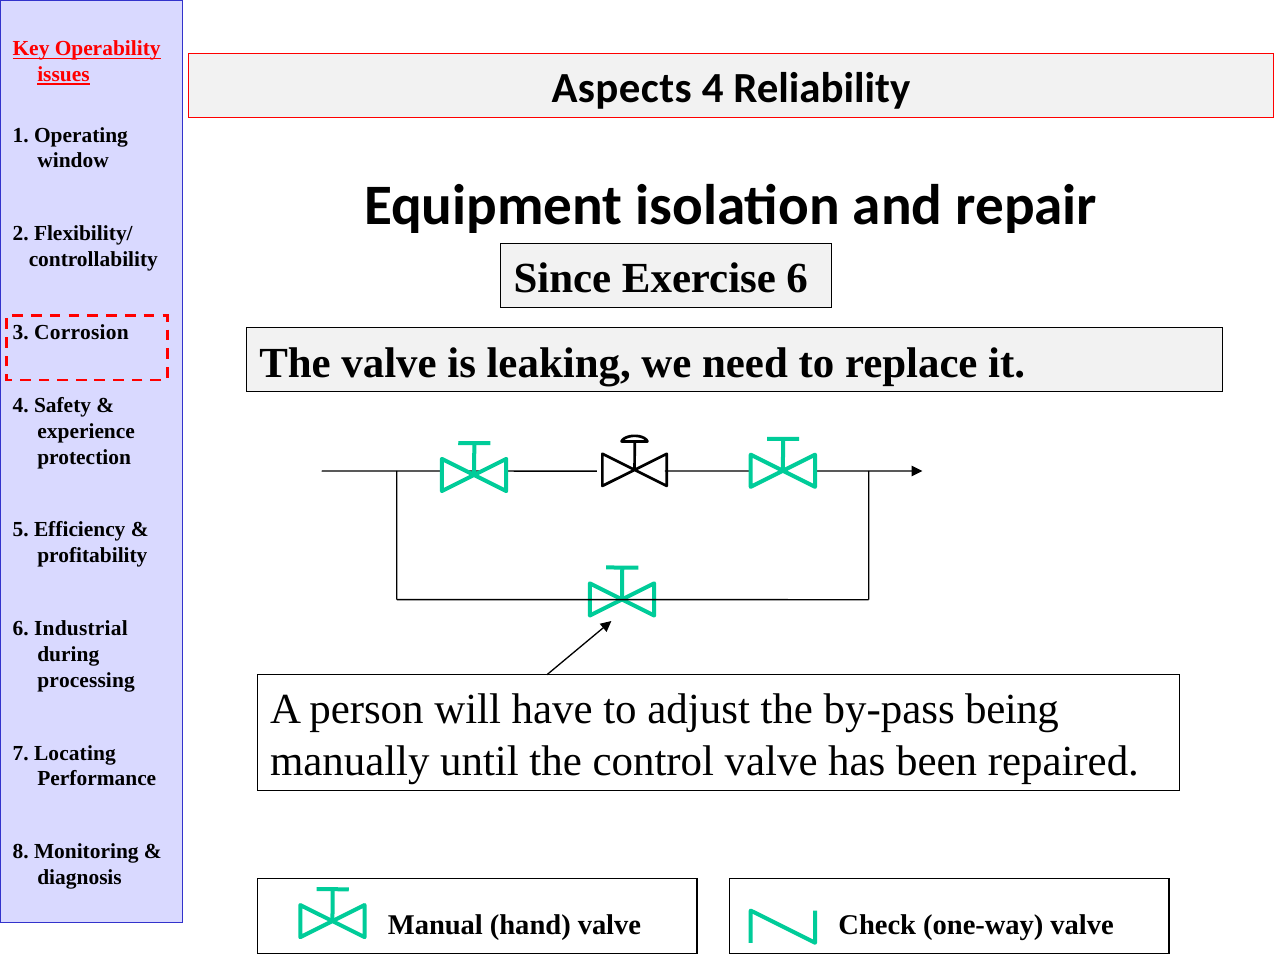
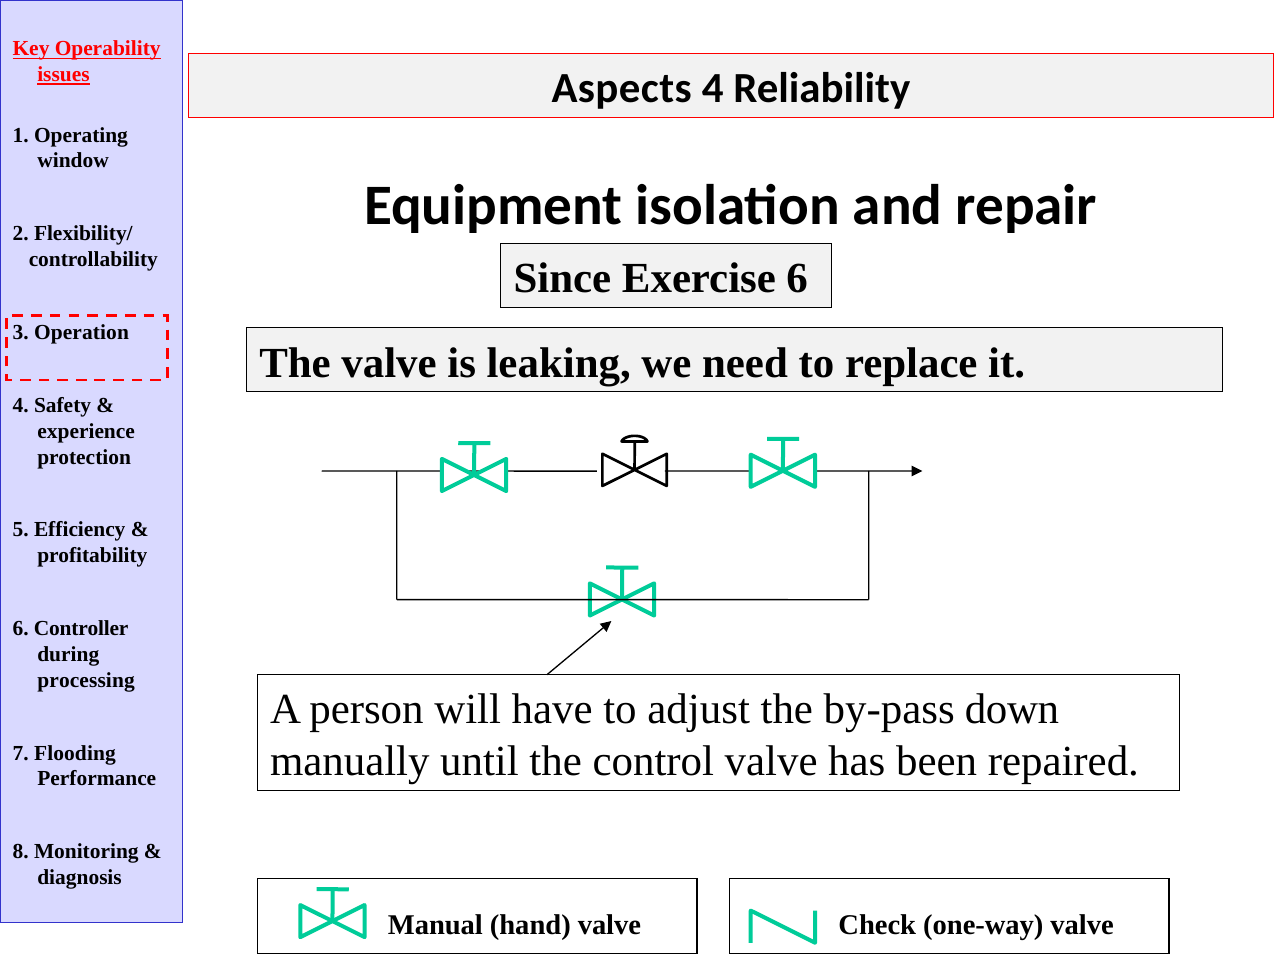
Corrosion: Corrosion -> Operation (82, 333)
Industrial: Industrial -> Controller (81, 629)
being: being -> down (1012, 710)
Locating: Locating -> Flooding (75, 753)
